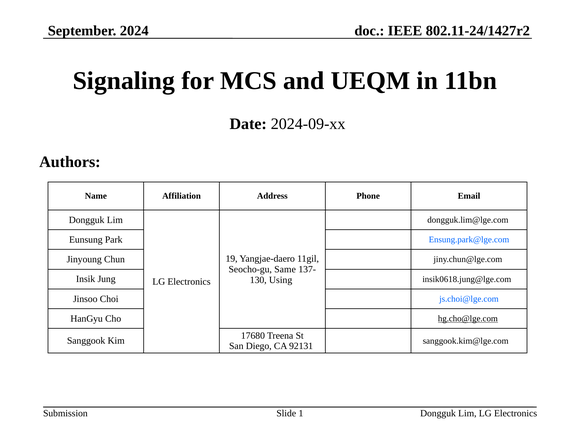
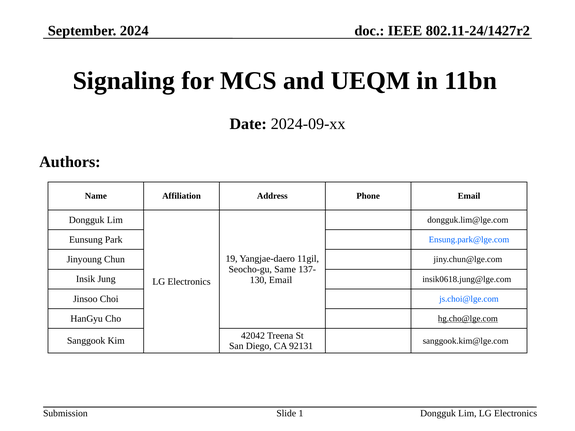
Using: Using -> Email (281, 280)
17680: 17680 -> 42042 (253, 336)
